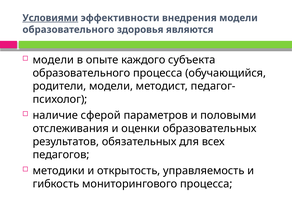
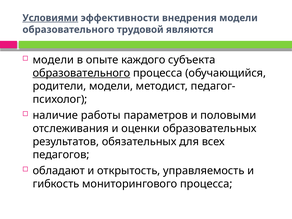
здоровья: здоровья -> трудовой (140, 30)
образовательного underline: none -> present (81, 73)
сферой: сферой -> работы (101, 115)
методики: методики -> обладают (59, 171)
